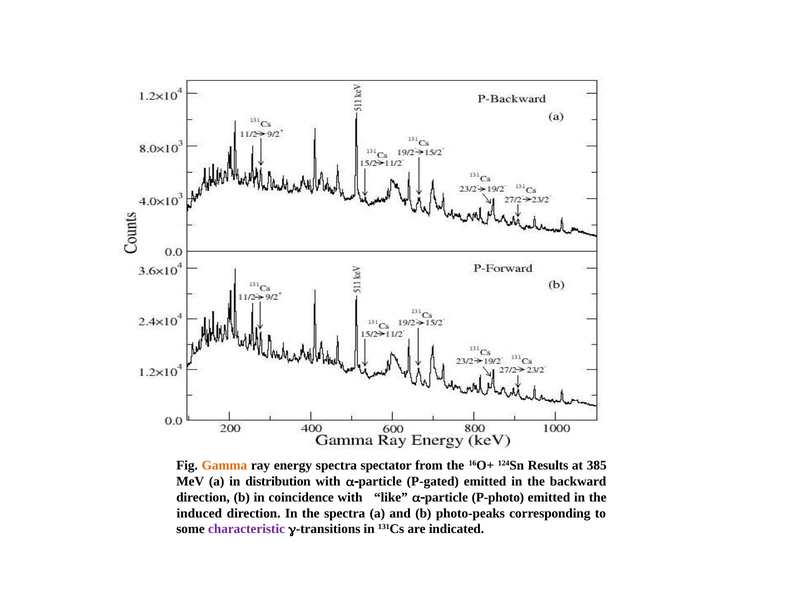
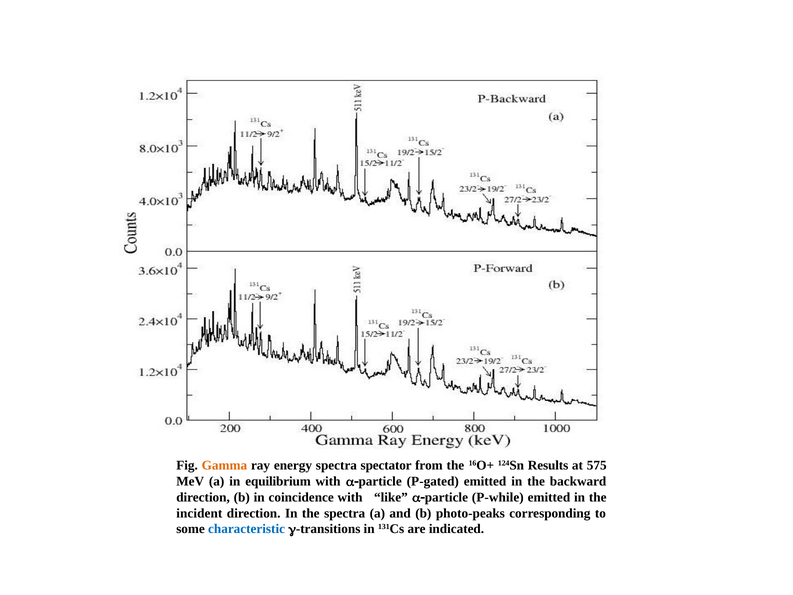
385: 385 -> 575 (597, 465)
distribution: distribution -> equilibrium (278, 481)
P-photo: P-photo -> P-while (498, 497)
induced: induced -> incident (199, 513)
characteristic colour: purple -> blue (247, 529)
